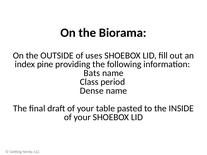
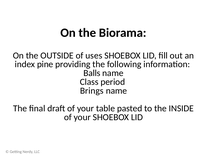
Bats: Bats -> Balls (92, 73)
Dense: Dense -> Brings (92, 91)
